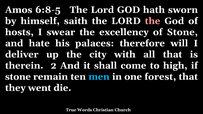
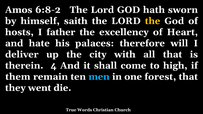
6:8-5: 6:8-5 -> 6:8-2 (48, 10)
the colour: pink -> yellow (153, 21)
swear: swear -> father (61, 32)
of Stone: Stone -> Heart (182, 32)
2: 2 -> 4 (54, 66)
stone: stone -> them (18, 77)
